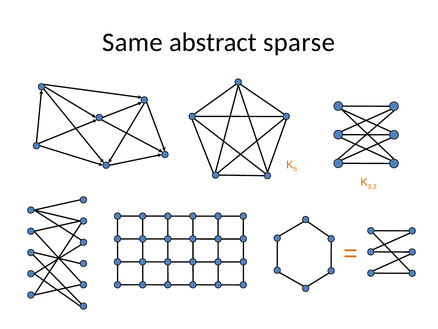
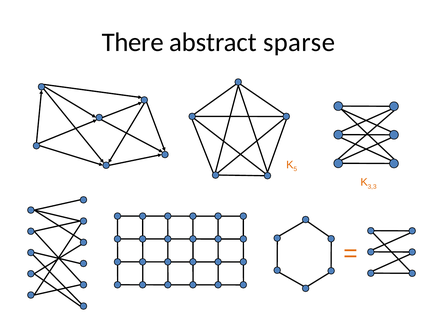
Same: Same -> There (133, 42)
